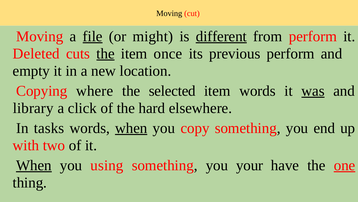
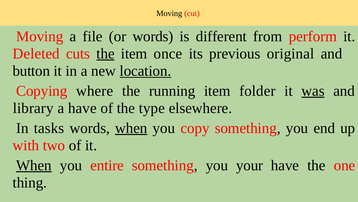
file underline: present -> none (93, 36)
or might: might -> words (153, 36)
different underline: present -> none (221, 36)
previous perform: perform -> original (291, 53)
empty: empty -> button (31, 71)
location underline: none -> present (145, 71)
selected: selected -> running (172, 91)
item words: words -> folder (257, 91)
a click: click -> have (82, 108)
hard: hard -> type (152, 108)
using: using -> entire (107, 165)
one underline: present -> none (345, 165)
